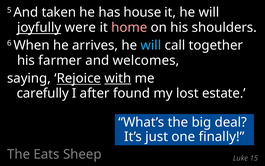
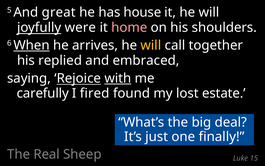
taken: taken -> great (59, 12)
When underline: none -> present (32, 45)
will colour: light blue -> yellow (151, 45)
farmer: farmer -> replied (60, 60)
welcomes: welcomes -> embraced (146, 60)
after: after -> fired (95, 93)
Eats: Eats -> Real (47, 154)
